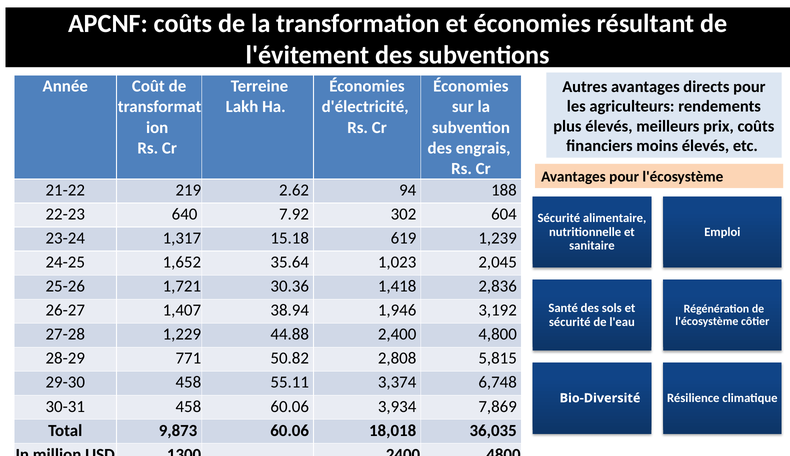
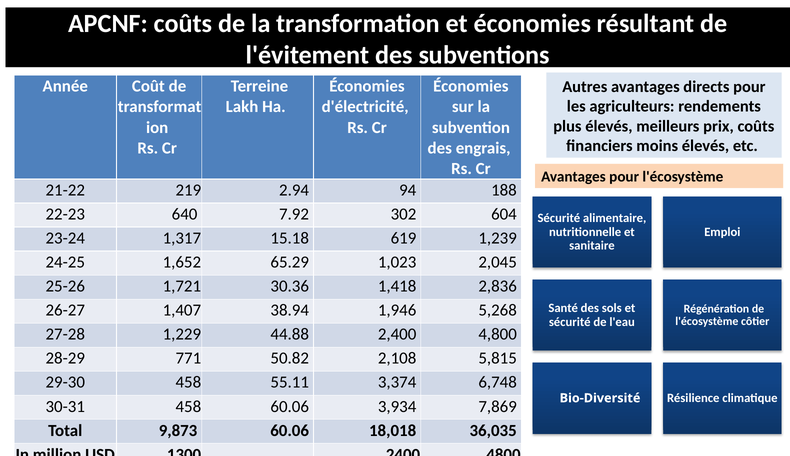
2.62: 2.62 -> 2.94 (294, 190)
35.64: 35.64 -> 65.29 (290, 262)
3,192: 3,192 -> 5,268 (498, 310)
2,808: 2,808 -> 2,108 (397, 358)
